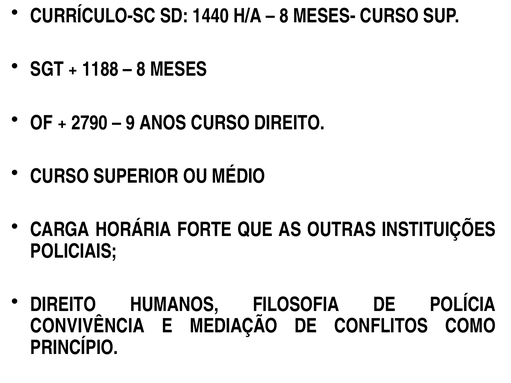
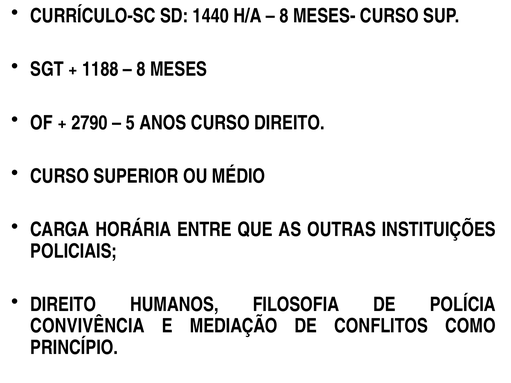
9: 9 -> 5 (130, 123)
FORTE: FORTE -> ENTRE (205, 230)
